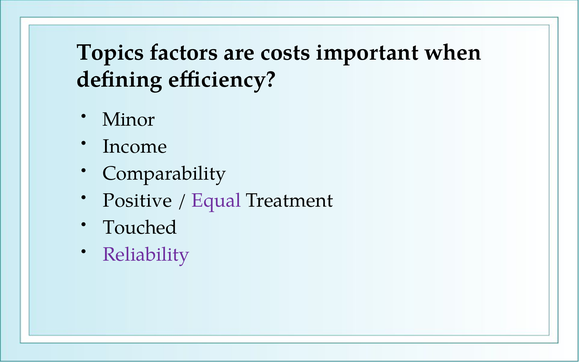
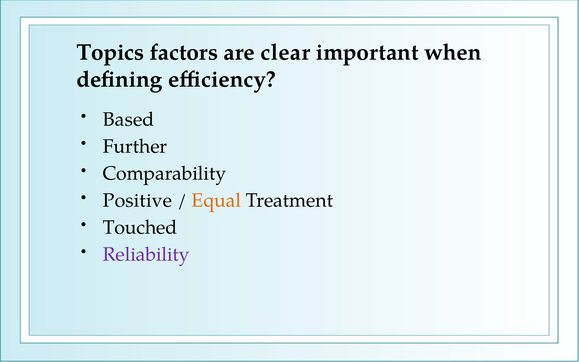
costs: costs -> clear (285, 52)
Minor: Minor -> Based (129, 119)
Income: Income -> Further (135, 146)
Equal colour: purple -> orange (216, 200)
